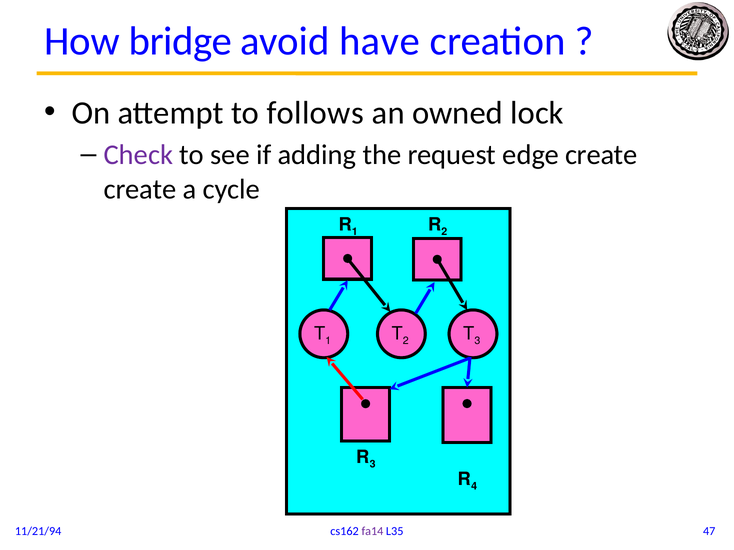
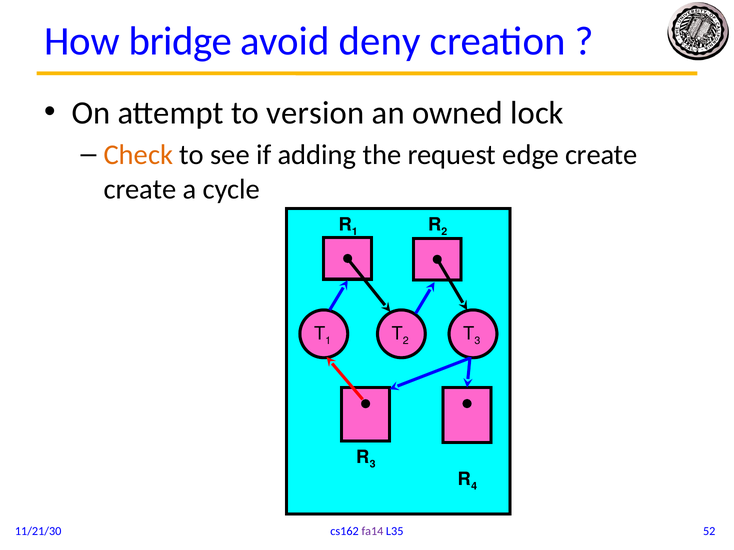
have: have -> deny (380, 41)
follows: follows -> version (315, 113)
Check colour: purple -> orange (138, 155)
47: 47 -> 52 (709, 532)
11/21/94: 11/21/94 -> 11/21/30 (38, 532)
